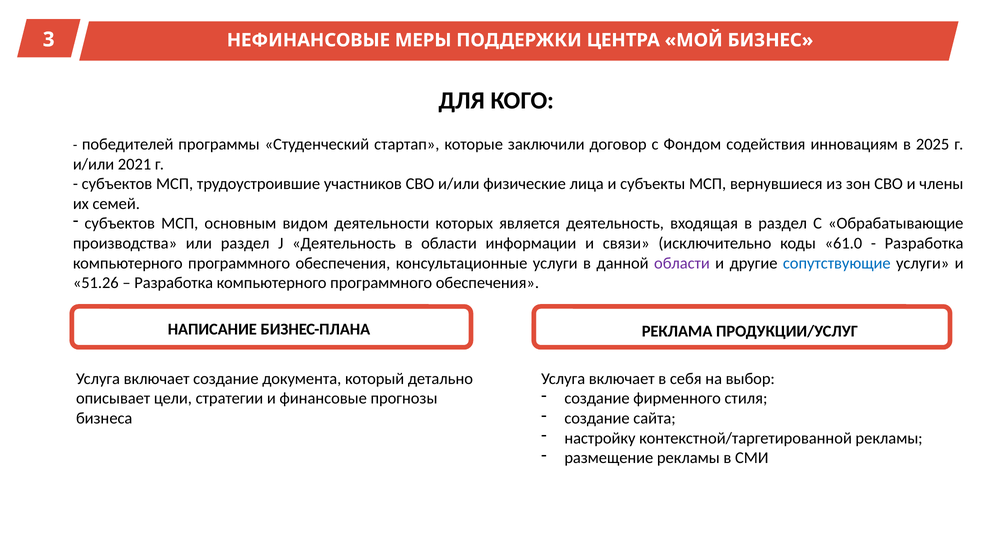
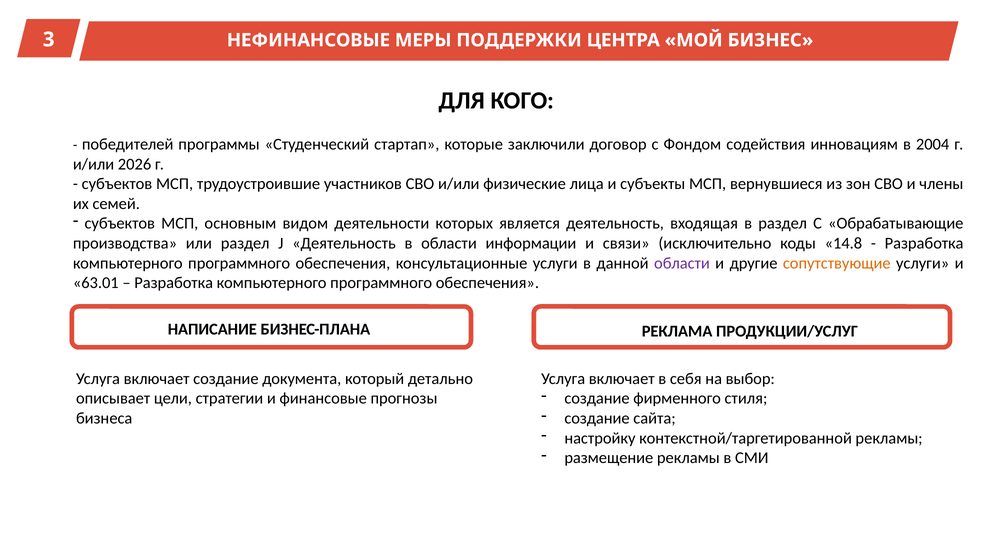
2025: 2025 -> 2004 (933, 144)
2021: 2021 -> 2026 (135, 164)
61.0: 61.0 -> 14.8 (843, 243)
сопутствующие colour: blue -> orange (837, 263)
51.26: 51.26 -> 63.01 (96, 283)
